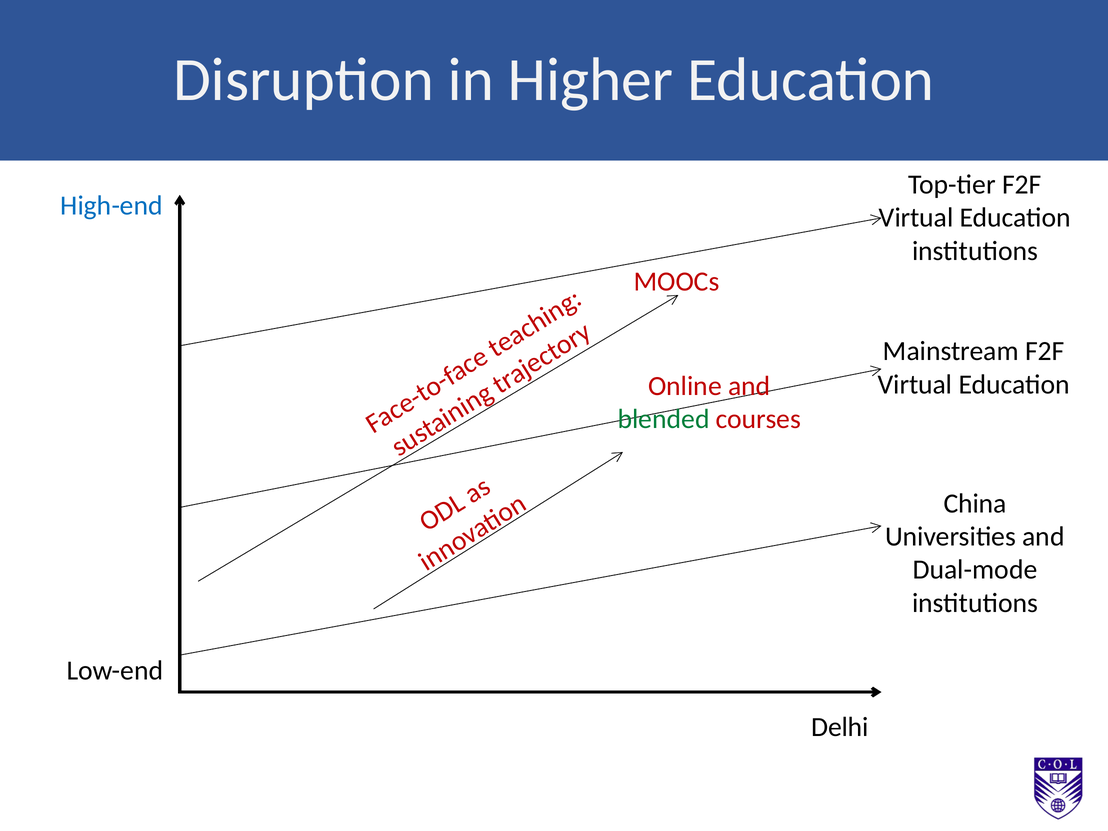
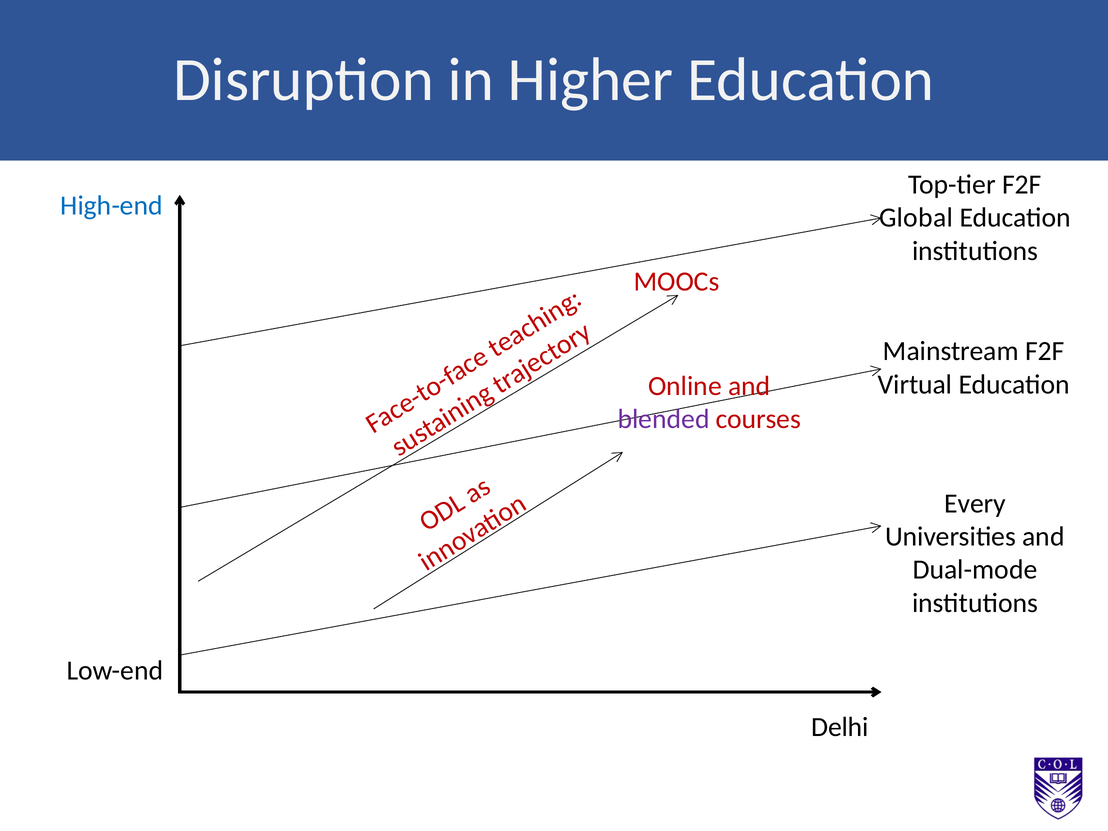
Virtual: Virtual -> Global (916, 218)
blended colour: green -> purple (664, 419)
China: China -> Every (975, 503)
